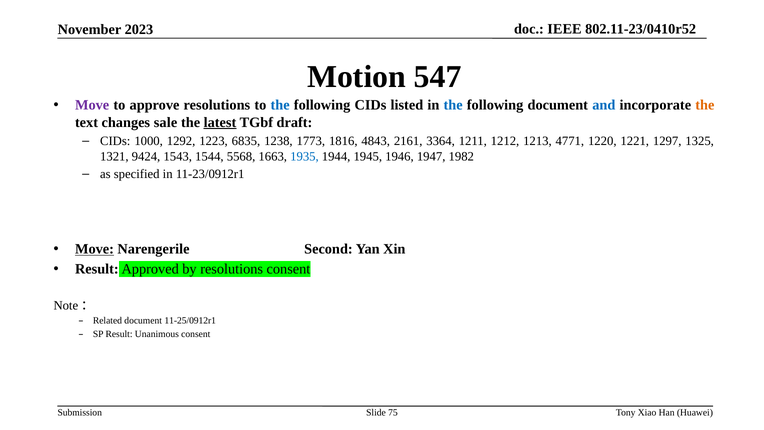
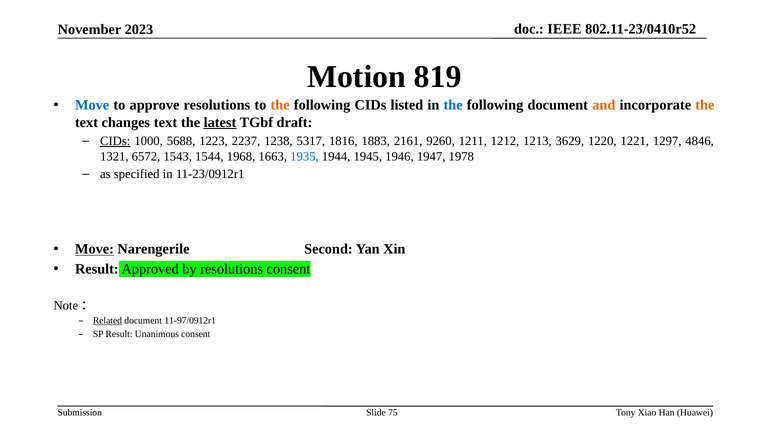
547: 547 -> 819 (438, 77)
Move colour: purple -> blue (92, 105)
the colour: blue -> orange (280, 105)
and colour: blue -> orange (604, 105)
changes sale: sale -> text (165, 122)
CIDs underline: none -> present (115, 141)
1292: 1292 -> 5688 (181, 141)
6835: 6835 -> 2237 (246, 141)
1773: 1773 -> 5317 (311, 141)
4843: 4843 -> 1883 (376, 141)
3364: 3364 -> 9260 (441, 141)
4771: 4771 -> 3629 (570, 141)
1325: 1325 -> 4846 (700, 141)
9424: 9424 -> 6572 (146, 156)
5568: 5568 -> 1968 (241, 156)
1982: 1982 -> 1978 (461, 156)
Related underline: none -> present (107, 321)
11-25/0912r1: 11-25/0912r1 -> 11-97/0912r1 (190, 321)
